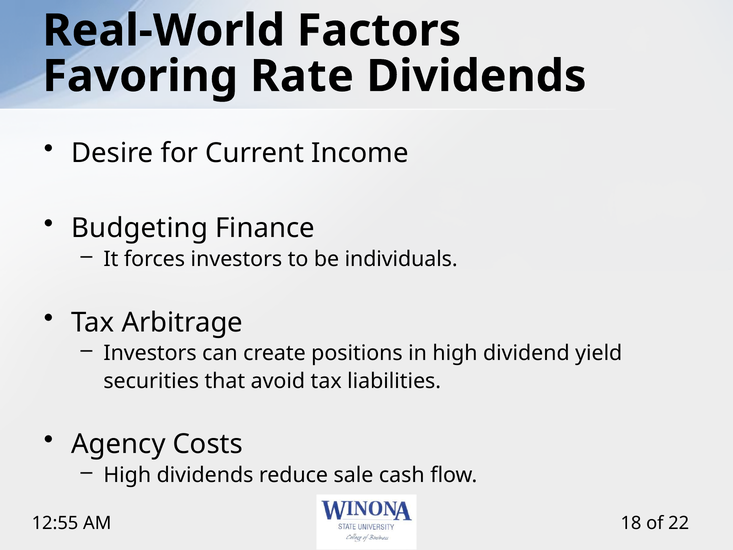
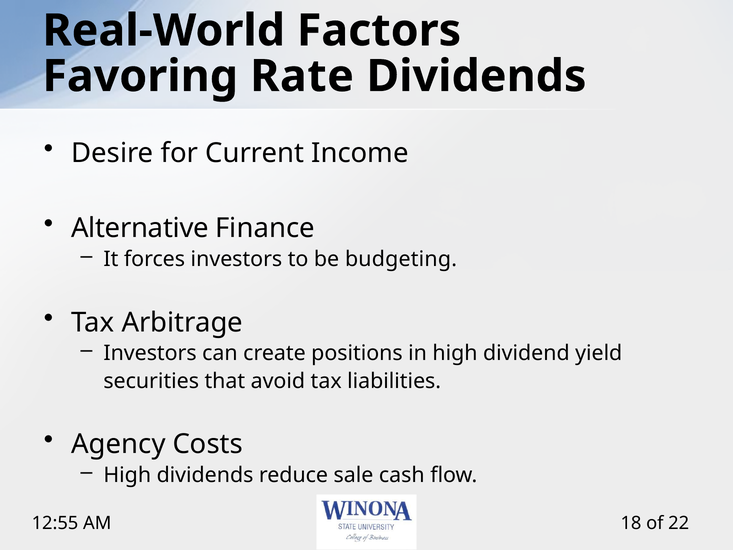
Budgeting: Budgeting -> Alternative (140, 228)
individuals: individuals -> budgeting (401, 259)
